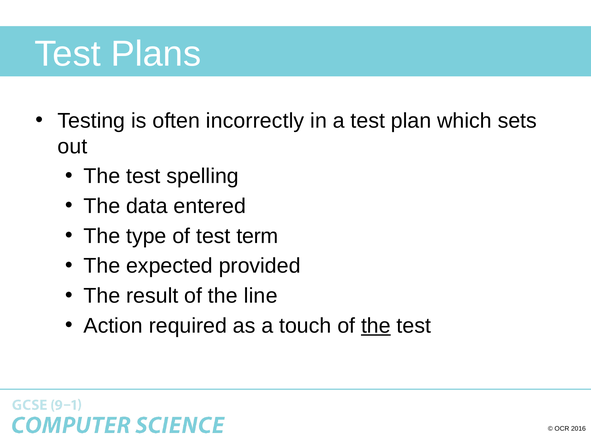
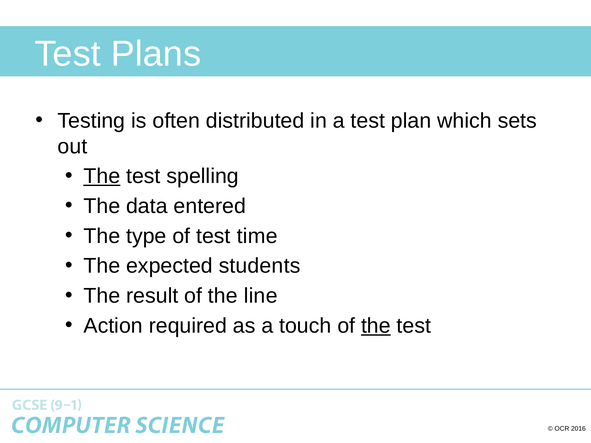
incorrectly: incorrectly -> distributed (255, 121)
The underline: none -> present (102, 176)
term: term -> time (257, 236)
provided: provided -> students (260, 266)
